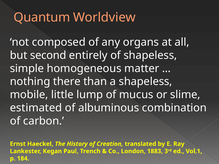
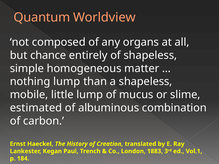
second: second -> chance (48, 55)
nothing there: there -> lump (67, 82)
